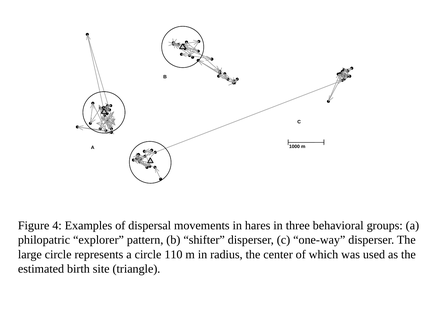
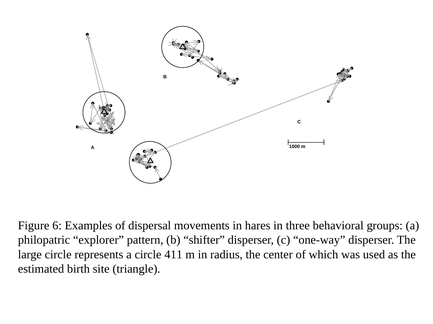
4: 4 -> 6 (57, 226)
110: 110 -> 411 (173, 255)
